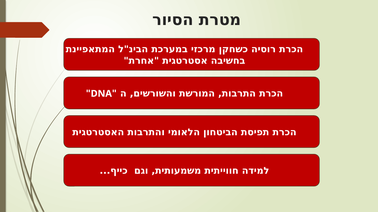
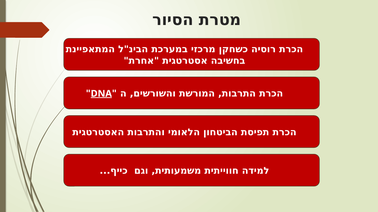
DNA underline: none -> present (101, 94)
